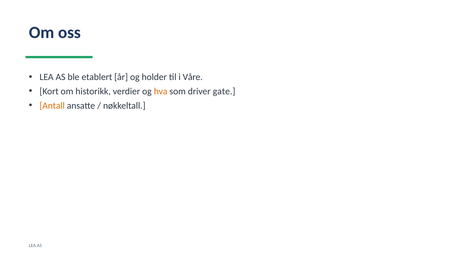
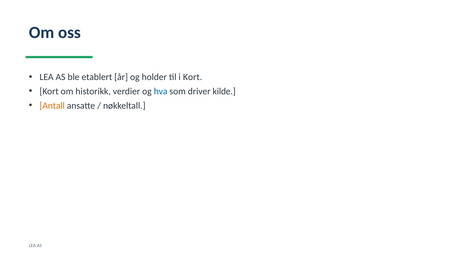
i Våre: Våre -> Kort (193, 77)
hva colour: orange -> blue (161, 91)
gate: gate -> kilde (224, 91)
